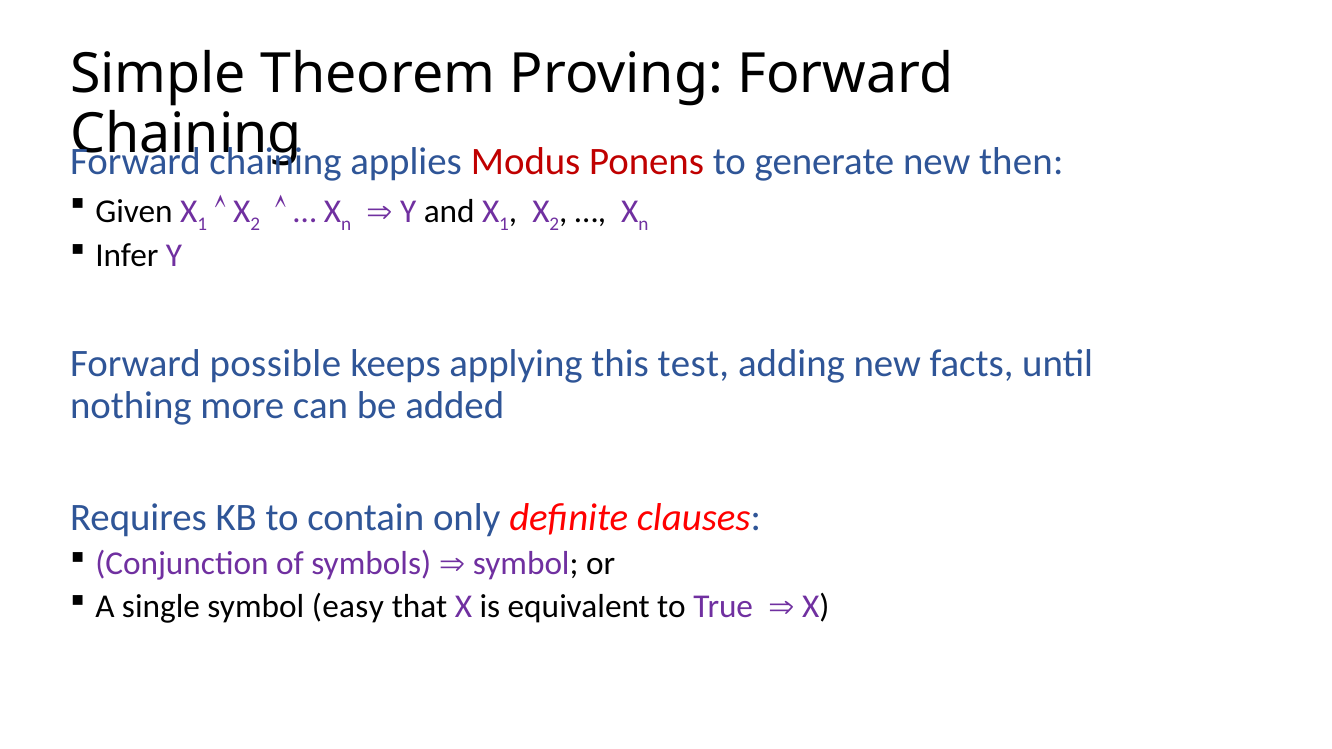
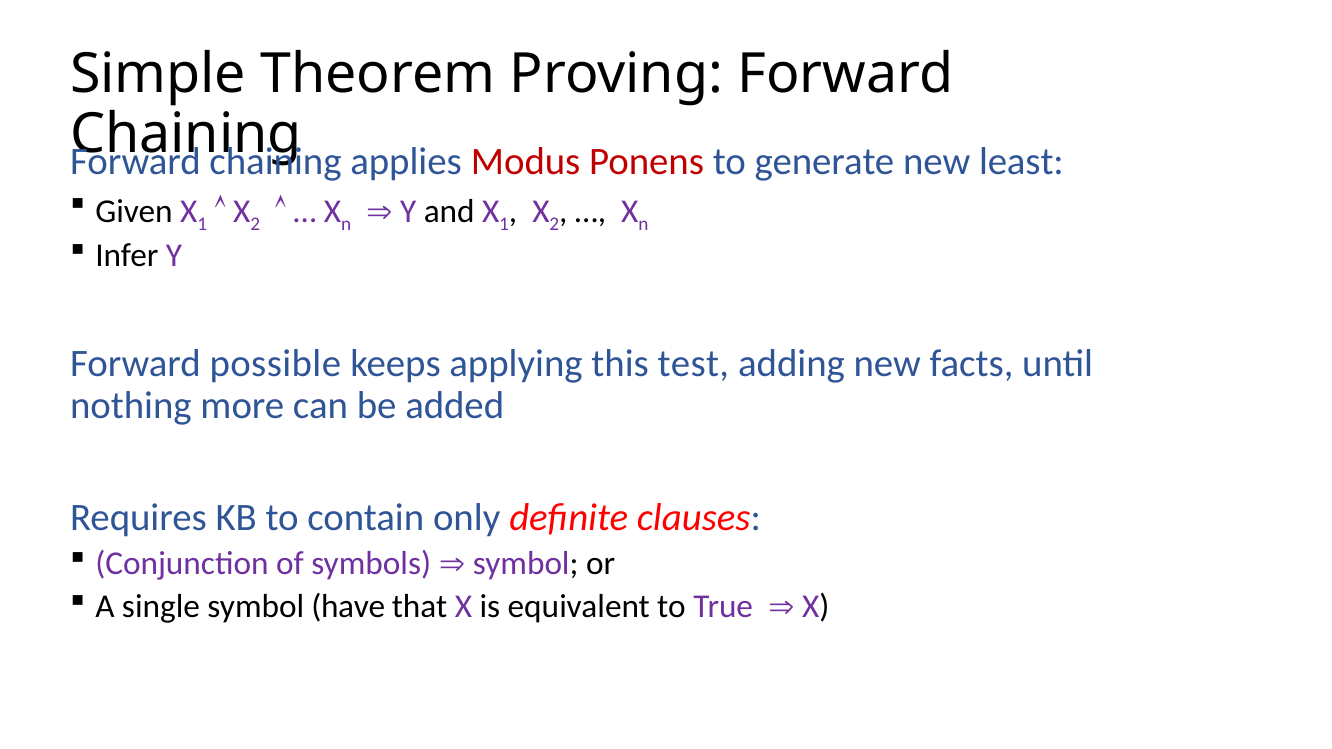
then: then -> least (1021, 161)
easy: easy -> have (348, 606)
